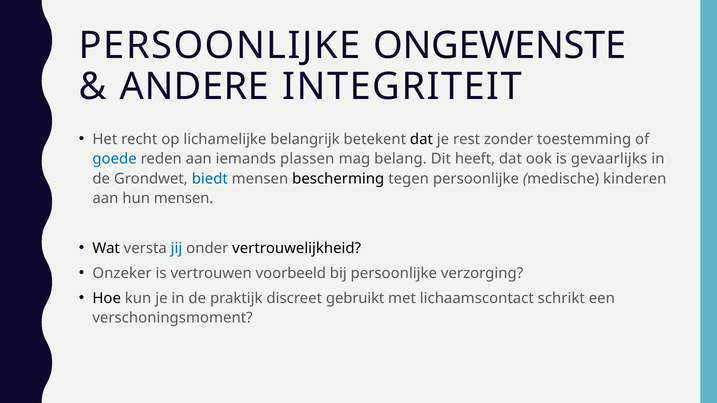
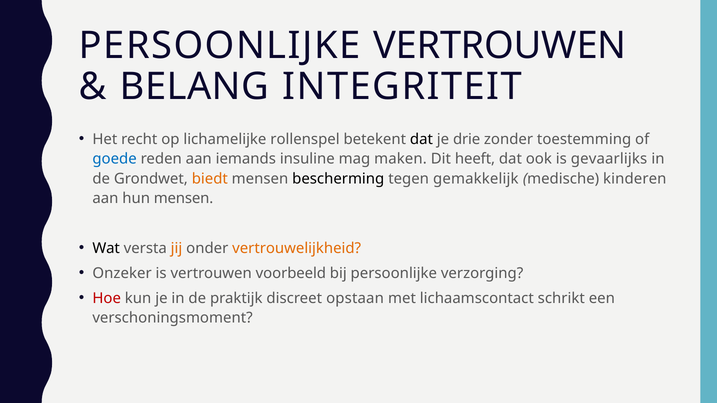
PERSOONLIJKE ONGEWENSTE: ONGEWENSTE -> VERTROUWEN (500, 46)
ANDERE: ANDERE -> BELANG (194, 87)
belangrijk: belangrijk -> rollenspel (305, 139)
rest: rest -> drie (467, 139)
plassen: plassen -> insuline (307, 159)
belang: belang -> maken (400, 159)
biedt colour: blue -> orange (210, 179)
tegen persoonlijke: persoonlijke -> gemakkelijk (476, 179)
jij colour: blue -> orange (177, 249)
vertrouwelijkheid colour: black -> orange (297, 249)
Hoe colour: black -> red (107, 298)
gebruikt: gebruikt -> opstaan (355, 298)
